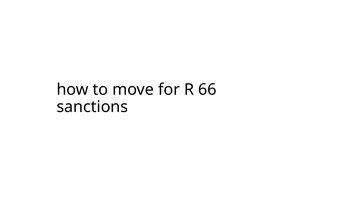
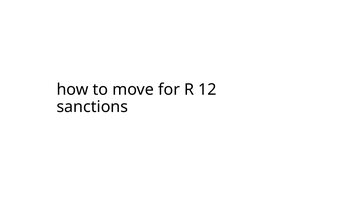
66: 66 -> 12 (207, 90)
